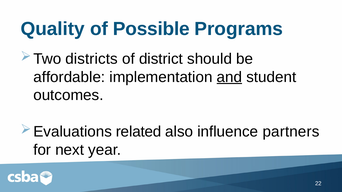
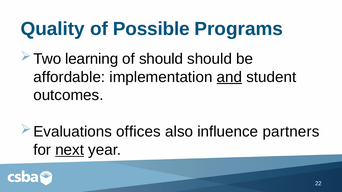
districts: districts -> learning (92, 59)
of district: district -> should (161, 59)
related: related -> offices (138, 132)
next underline: none -> present (70, 150)
